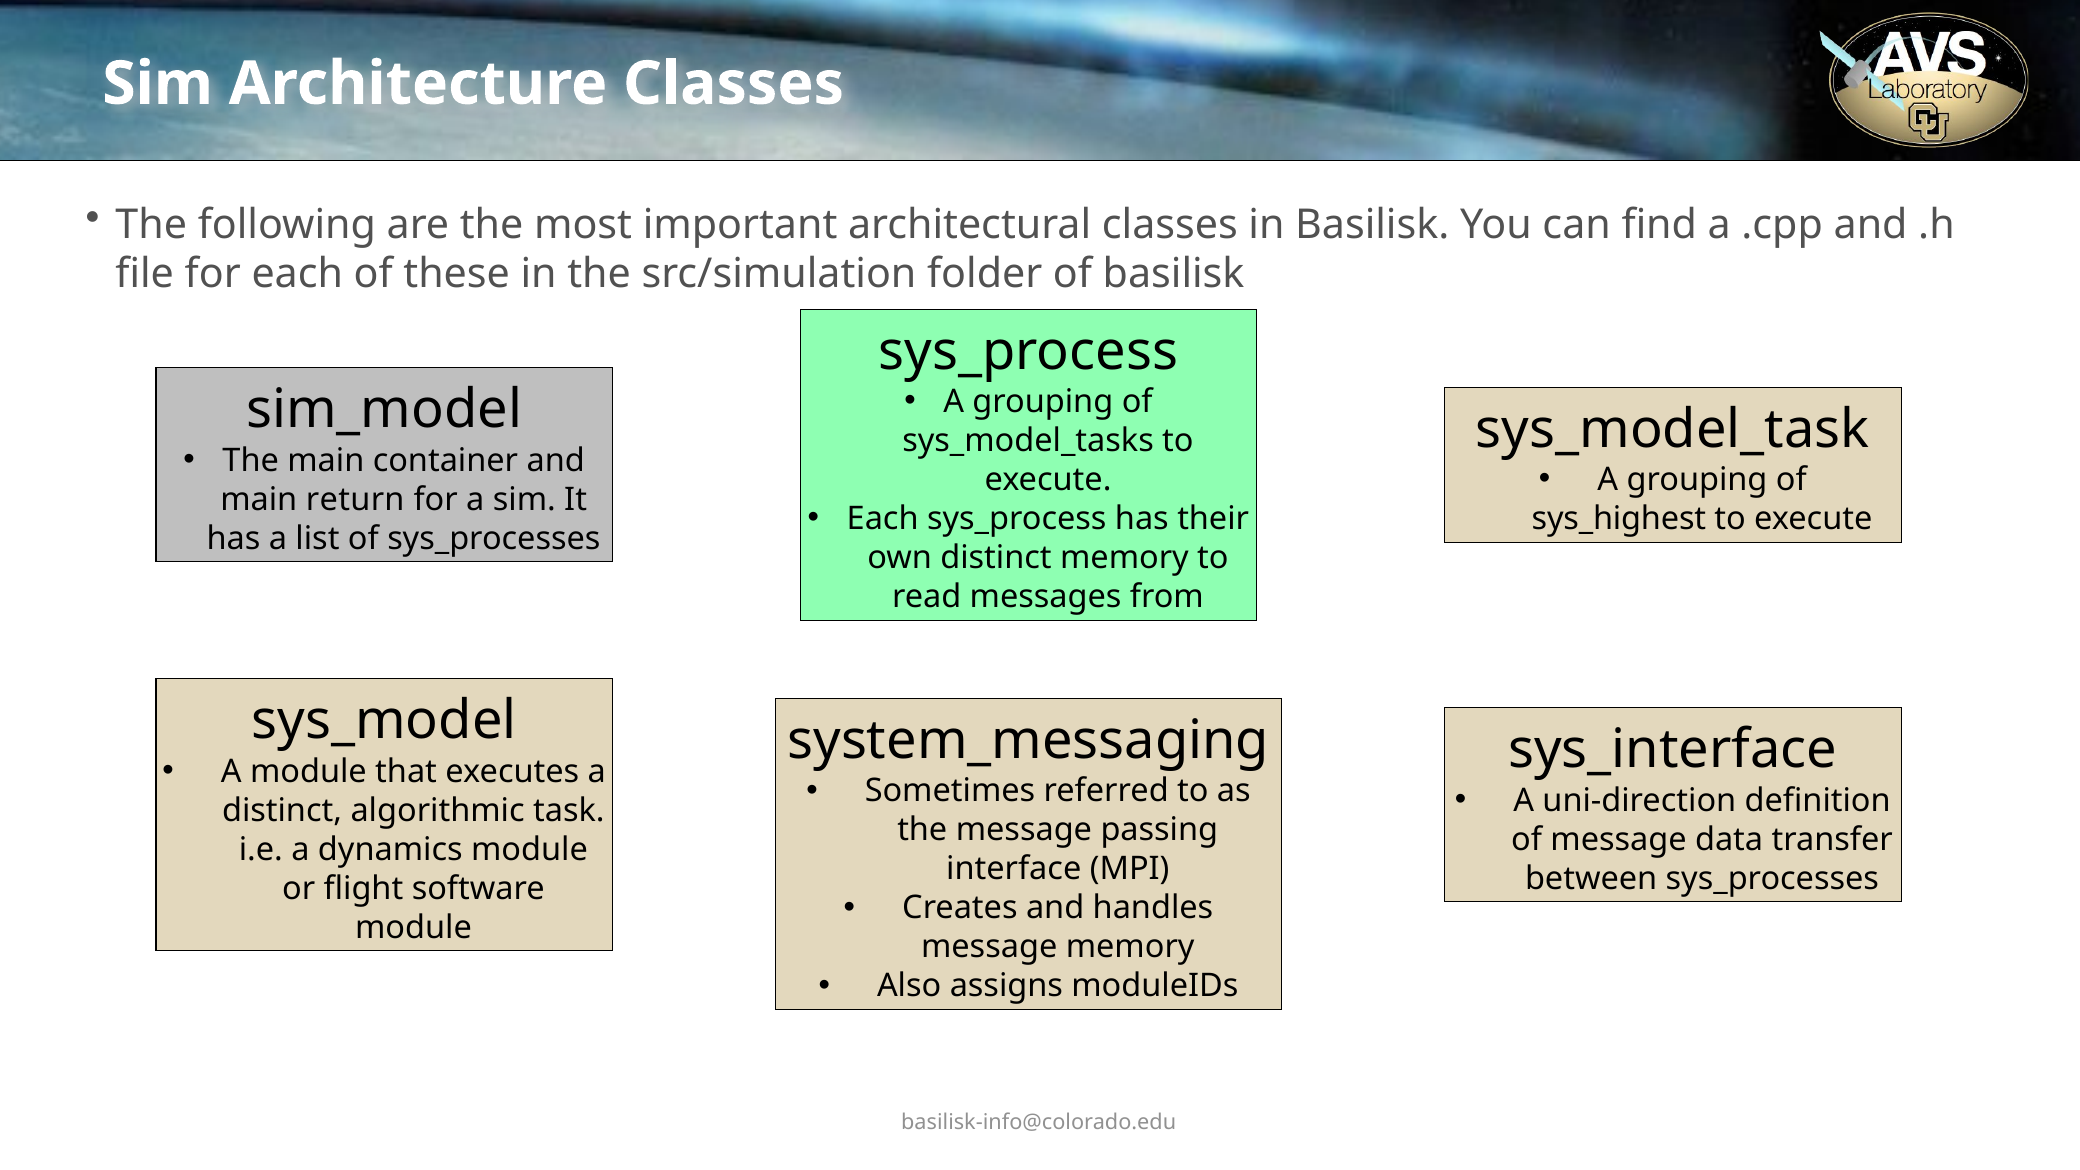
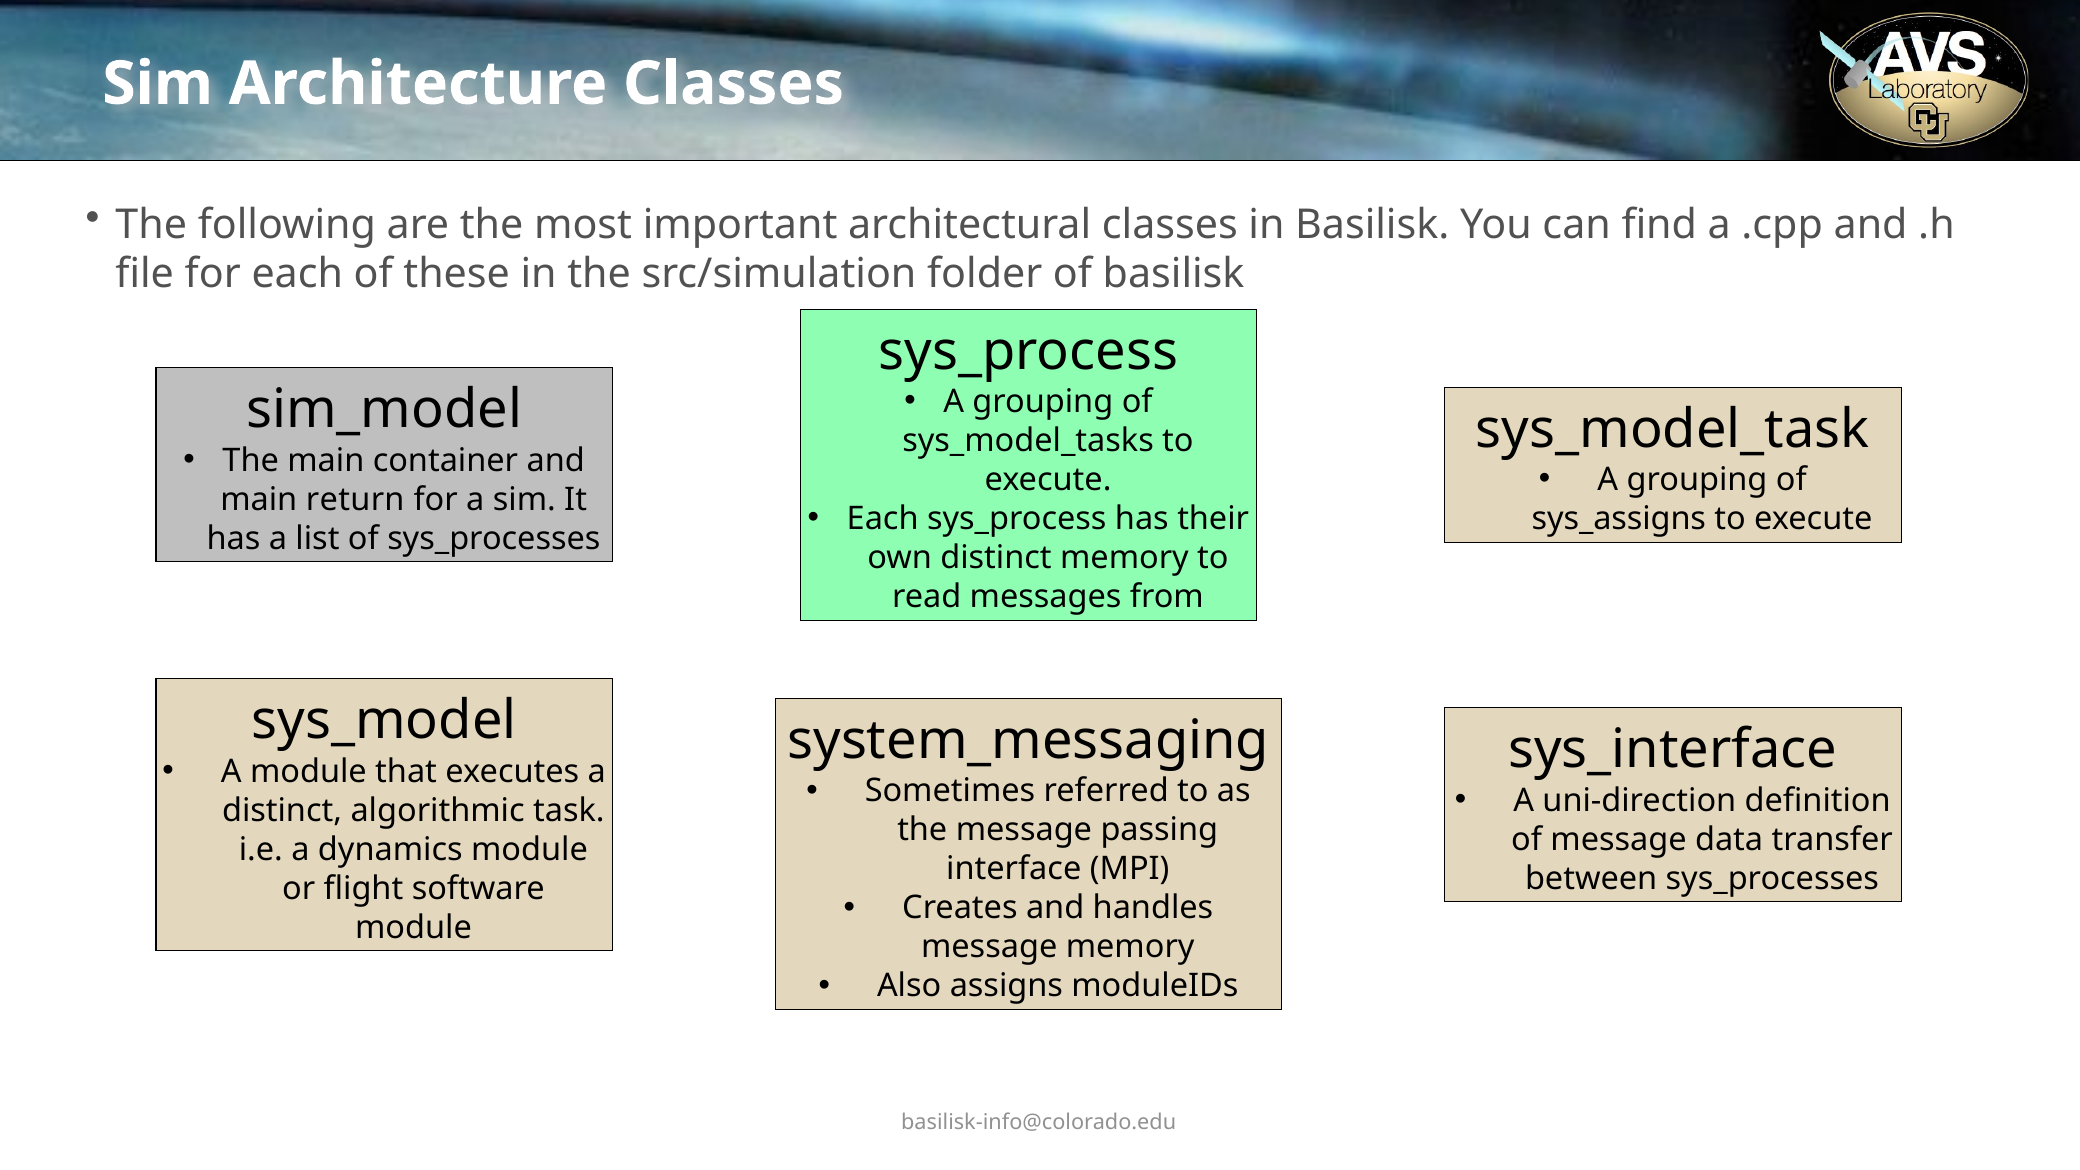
sys_highest: sys_highest -> sys_assigns (1619, 519)
